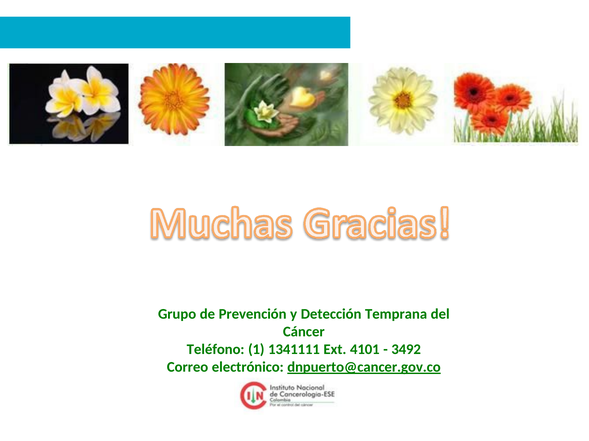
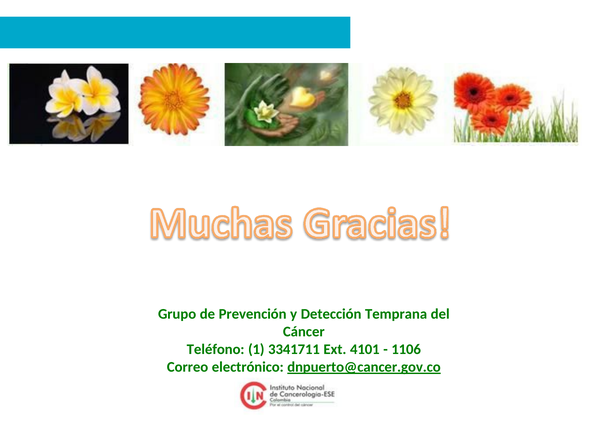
1341111: 1341111 -> 3341711 (294, 350)
3492: 3492 -> 1106 (406, 350)
